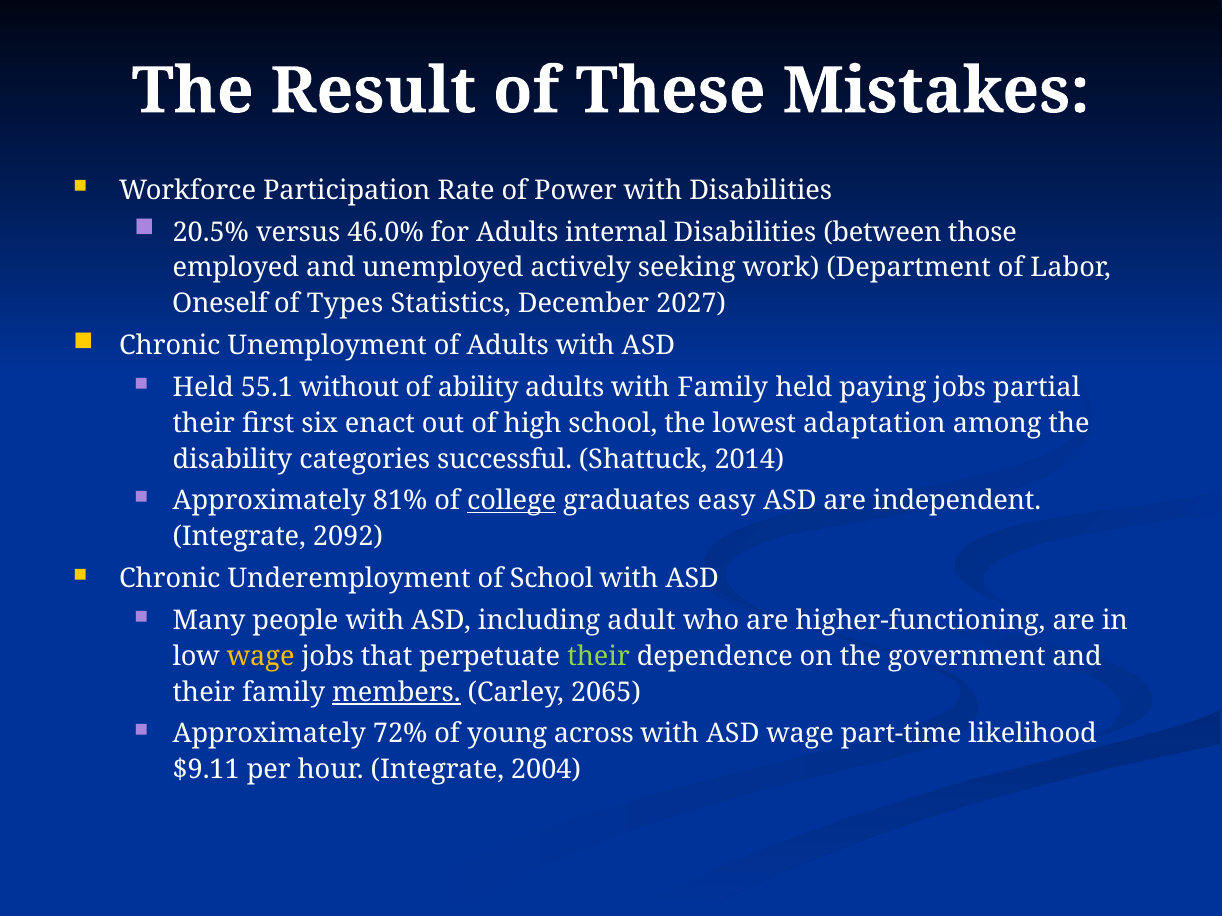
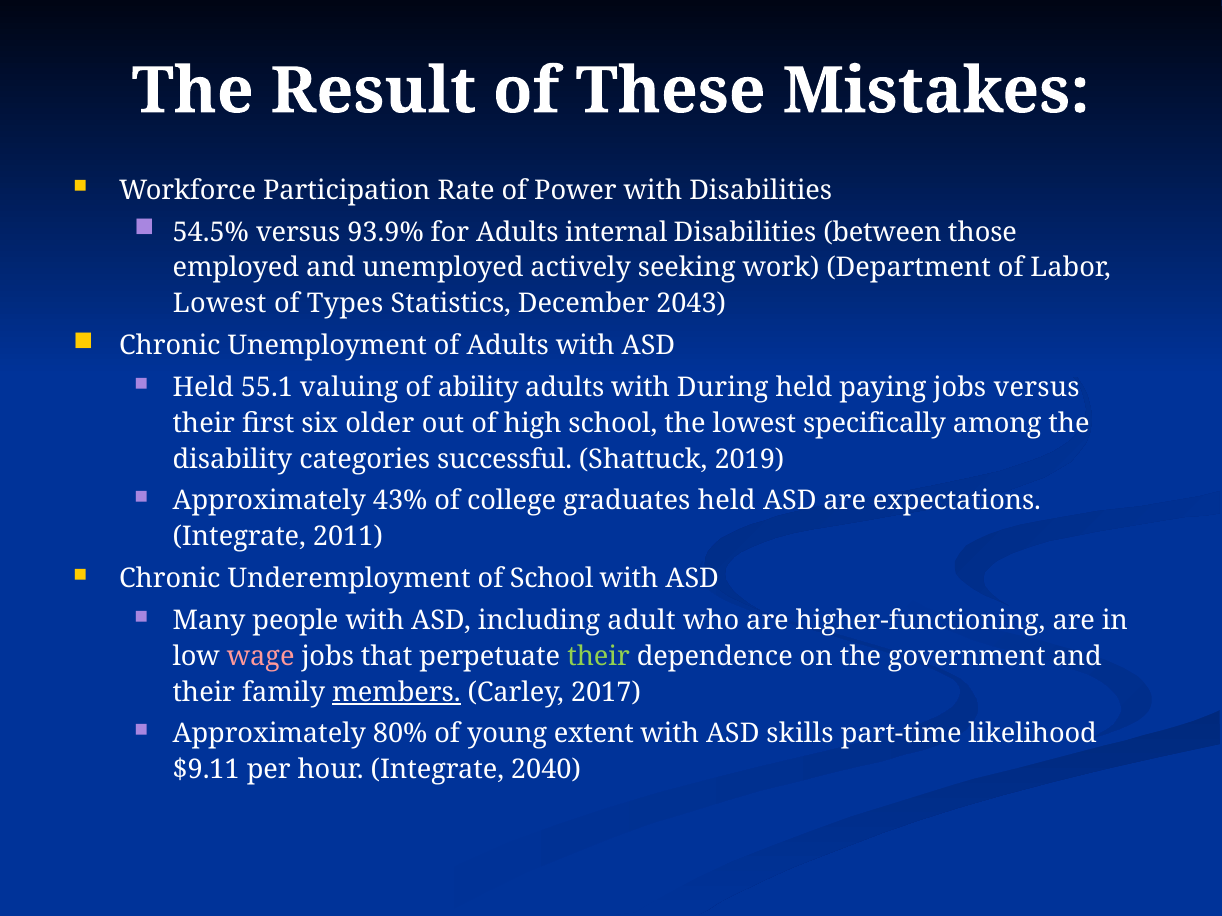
20.5%: 20.5% -> 54.5% (211, 232)
46.0%: 46.0% -> 93.9% (386, 232)
Oneself: Oneself -> Lowest (220, 304)
2027: 2027 -> 2043 (691, 304)
without: without -> valuing (349, 388)
with Family: Family -> During (723, 388)
jobs partial: partial -> versus (1037, 388)
enact: enact -> older (380, 424)
adaptation: adaptation -> specifically (875, 424)
2014: 2014 -> 2019 (749, 459)
81%: 81% -> 43% (400, 501)
college underline: present -> none (512, 501)
graduates easy: easy -> held (727, 501)
independent: independent -> expectations (957, 501)
2092: 2092 -> 2011 (348, 537)
wage colour: yellow -> pink (261, 657)
2065: 2065 -> 2017 (606, 692)
72%: 72% -> 80% (400, 734)
across: across -> extent (594, 734)
ASD wage: wage -> skills (800, 734)
2004: 2004 -> 2040 (546, 770)
